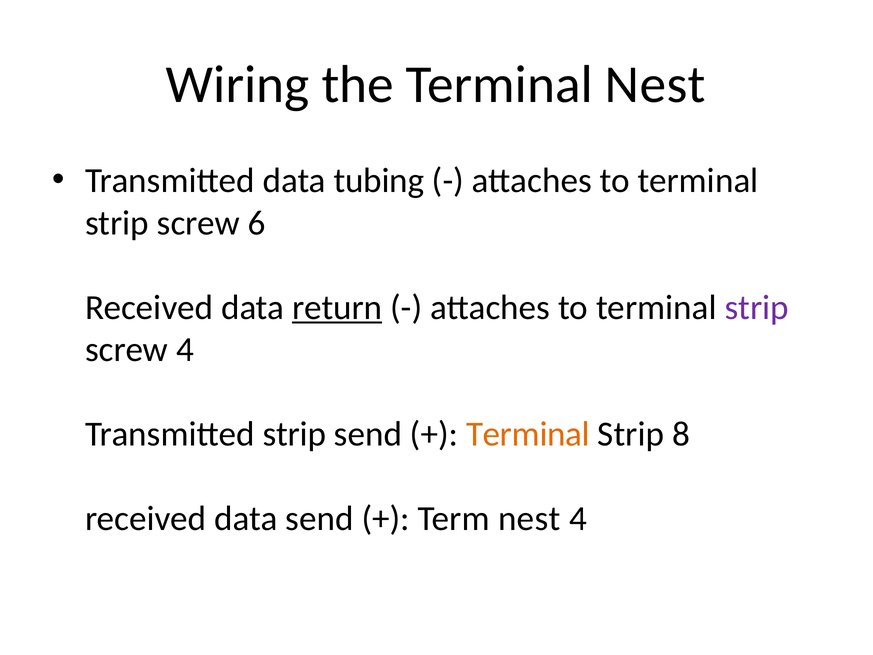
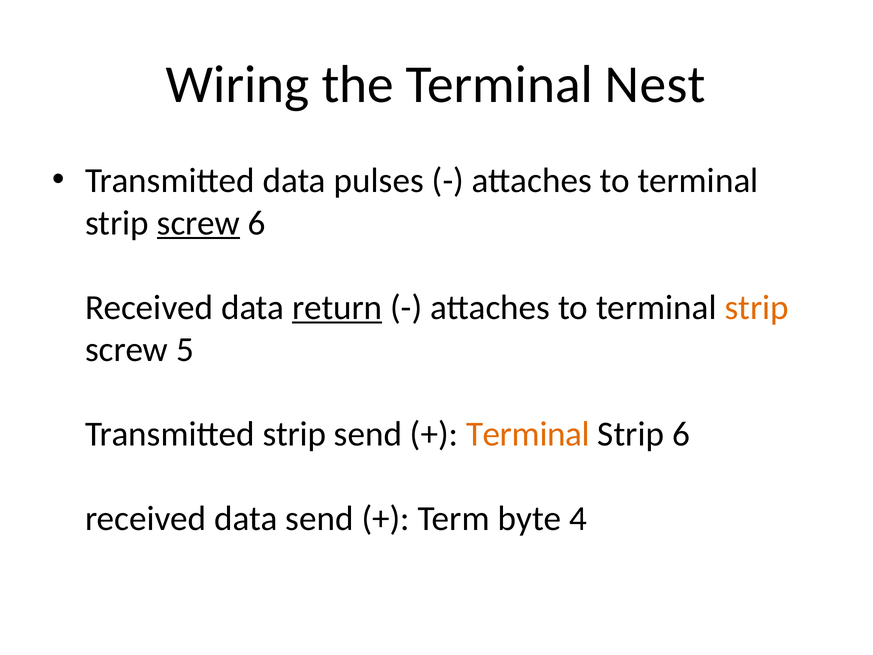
tubing: tubing -> pulses (379, 181)
screw underline: none -> present (198, 223)
strip colour: purple -> orange (757, 307)
screw 4: 4 -> 5 (185, 350)
Strip 8: 8 -> 6 (681, 434)
Term nest: nest -> byte (529, 518)
